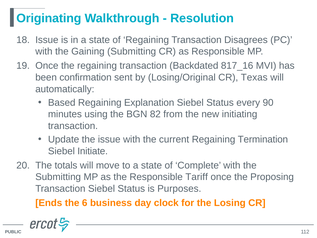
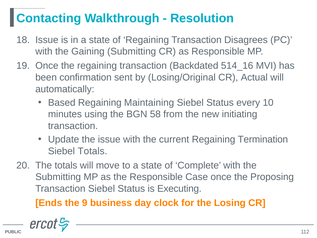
Originating: Originating -> Contacting (49, 18)
817_16: 817_16 -> 514_16 (237, 66)
Texas: Texas -> Actual (254, 77)
Explanation: Explanation -> Maintaining (149, 103)
90: 90 -> 10 (268, 103)
82: 82 -> 58 (155, 114)
Siebel Initiate: Initiate -> Totals (93, 151)
Tariff: Tariff -> Case (197, 177)
Purposes: Purposes -> Executing (179, 188)
6: 6 -> 9 (85, 203)
